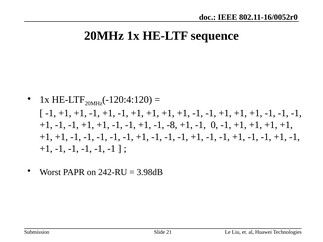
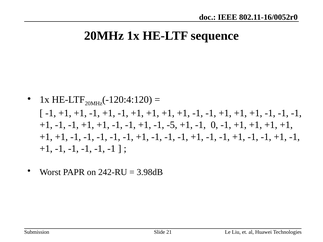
-8: -8 -> -5 (172, 125)
